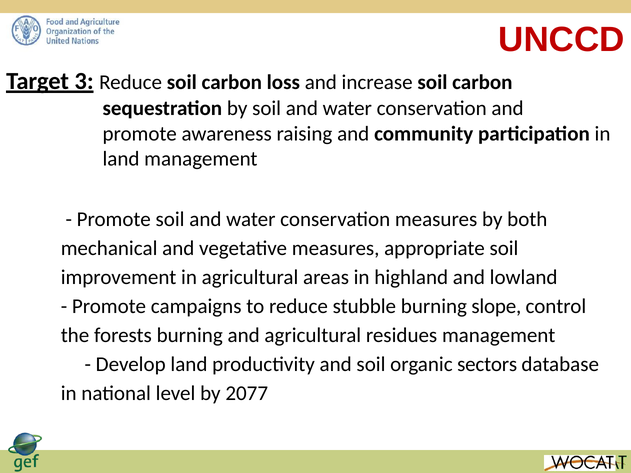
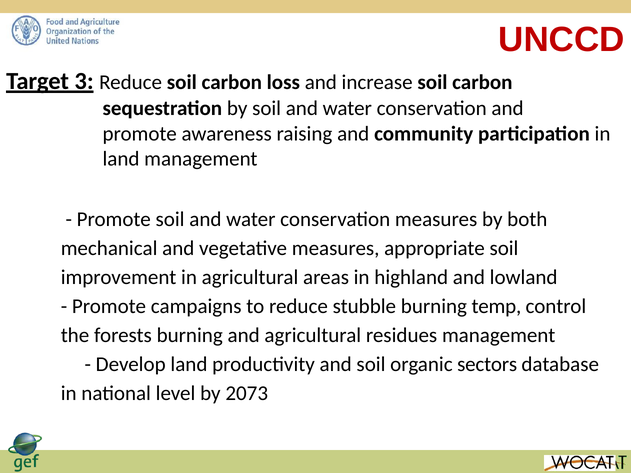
slope: slope -> temp (496, 306)
2077: 2077 -> 2073 (247, 393)
